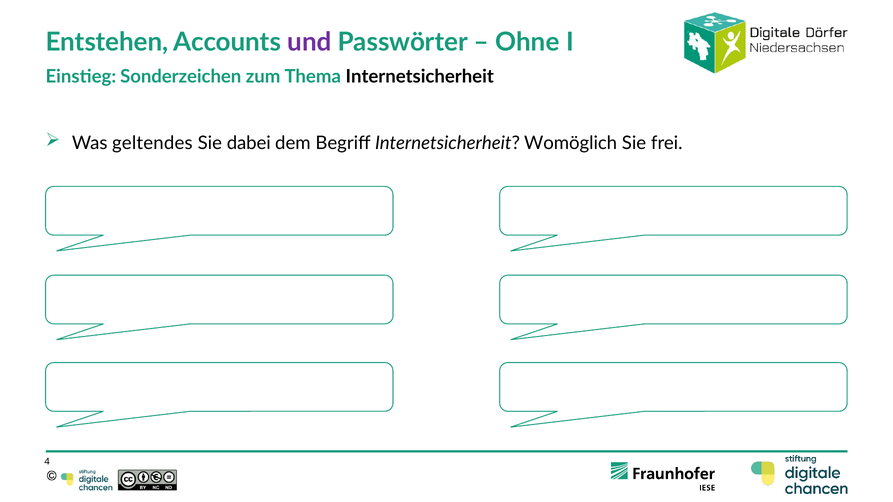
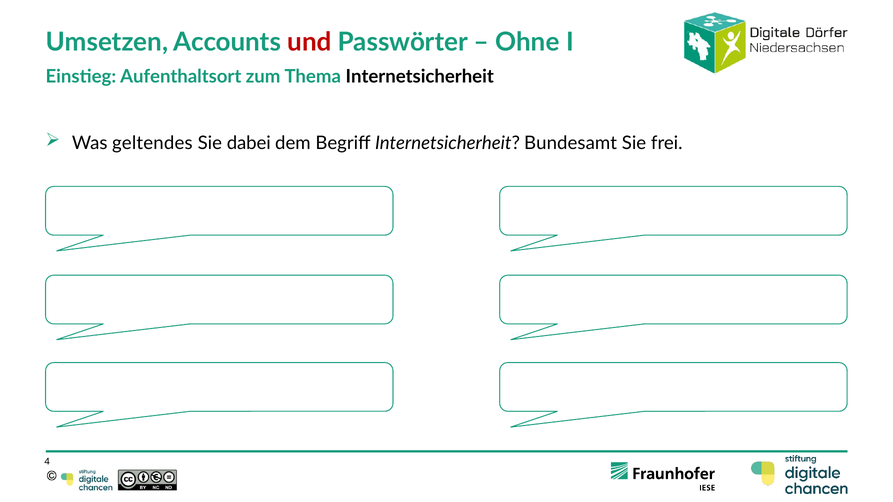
Entstehen: Entstehen -> Umsetzen (107, 42)
und colour: purple -> red (309, 42)
Sonderzeichen: Sonderzeichen -> Aufenthaltsort (181, 77)
Womöglich: Womöglich -> Bundesamt (571, 143)
